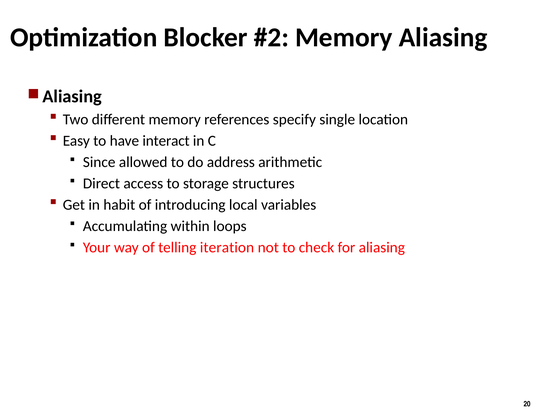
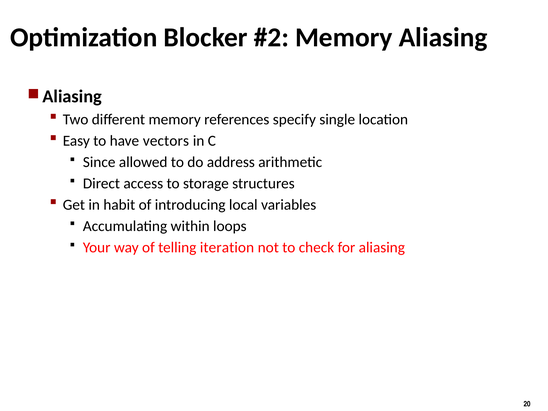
interact: interact -> vectors (166, 141)
